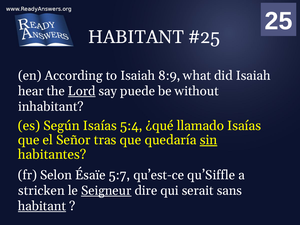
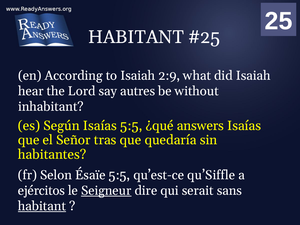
8:9: 8:9 -> 2:9 (169, 76)
Lord underline: present -> none (82, 91)
puede: puede -> autres (138, 91)
Isaías 5:4: 5:4 -> 5:5 (131, 126)
llamado: llamado -> answers (200, 126)
sin underline: present -> none (209, 140)
Ésaïe 5:7: 5:7 -> 5:5 (119, 175)
stricken: stricken -> ejércitos (42, 191)
